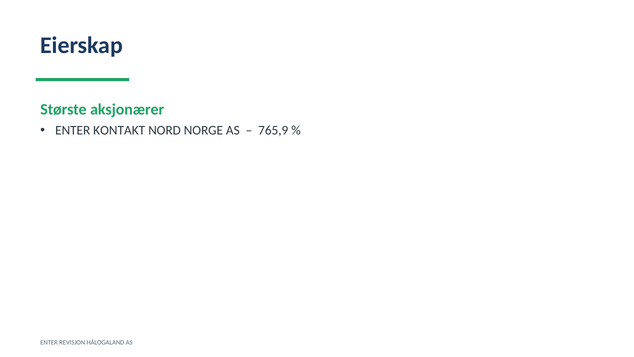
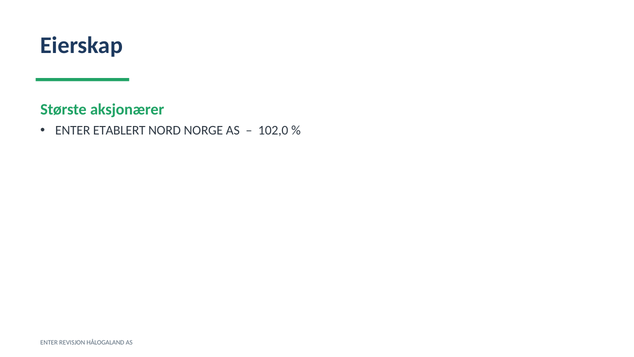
KONTAKT: KONTAKT -> ETABLERT (119, 130)
765,9: 765,9 -> 102,0 (273, 130)
